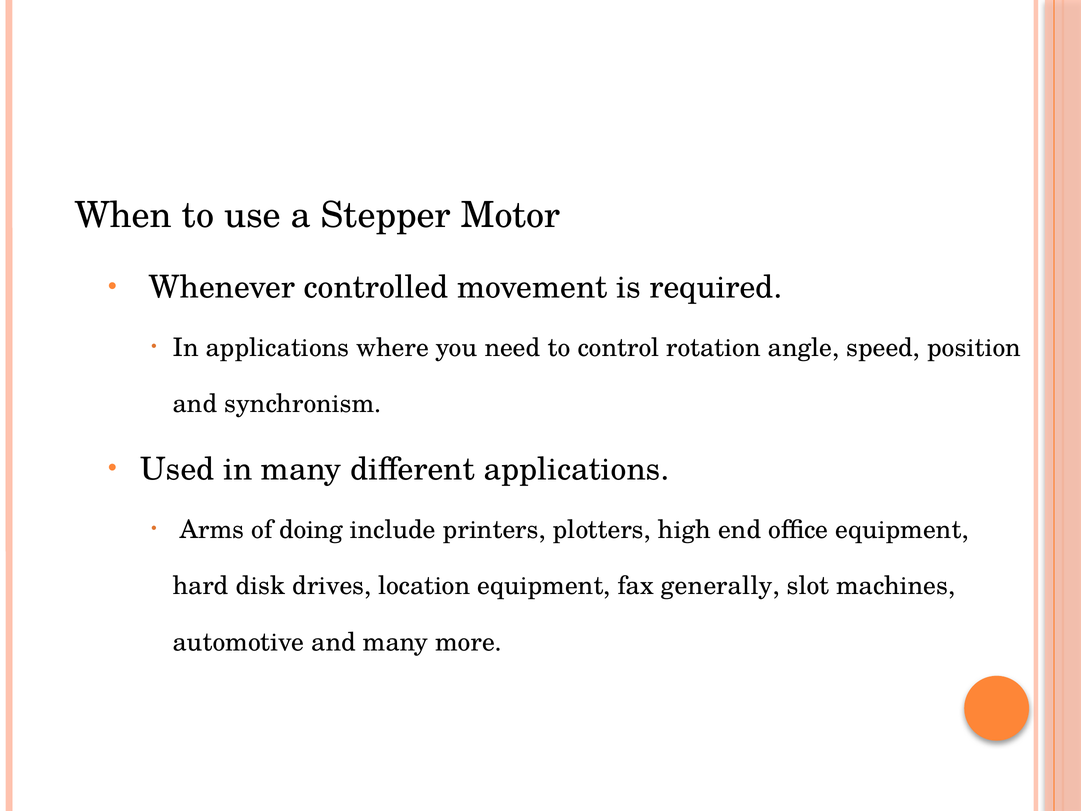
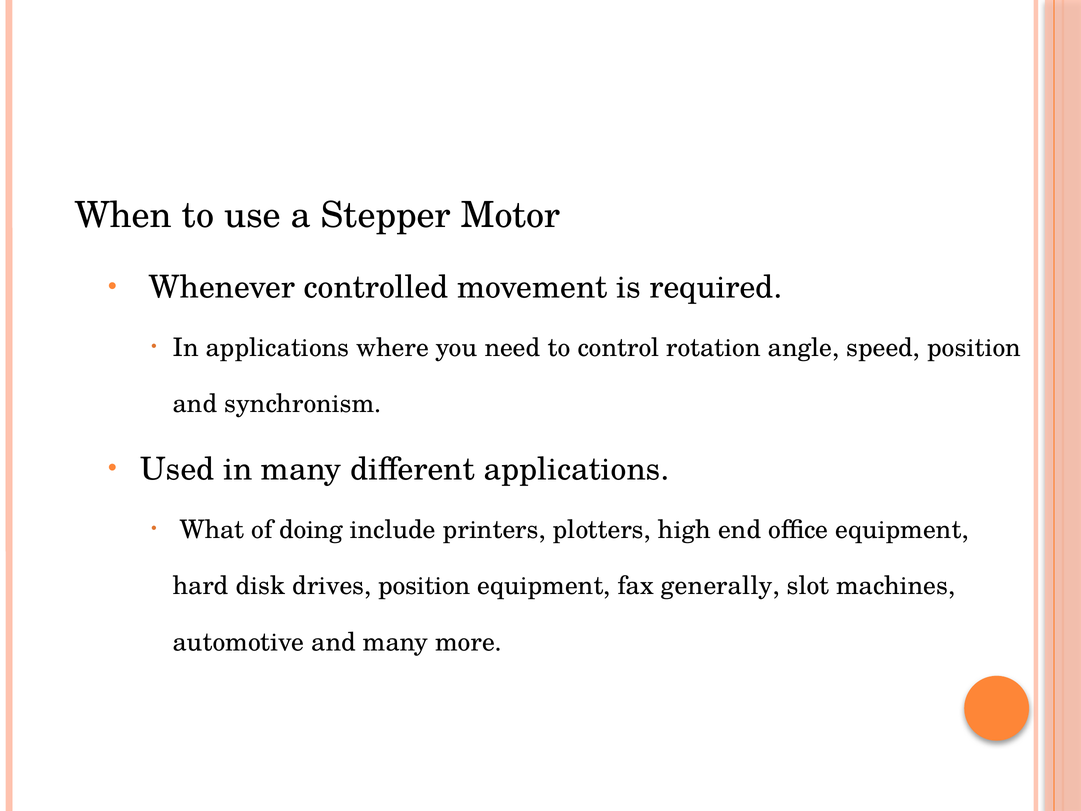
Arms: Arms -> What (212, 530)
drives location: location -> position (424, 586)
